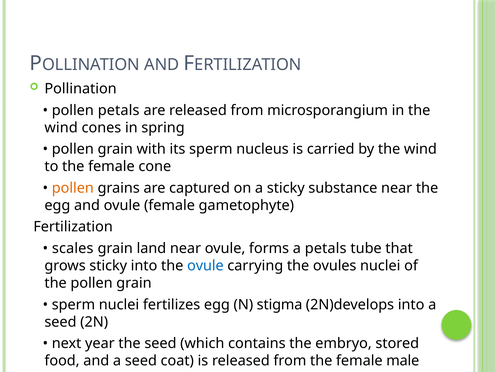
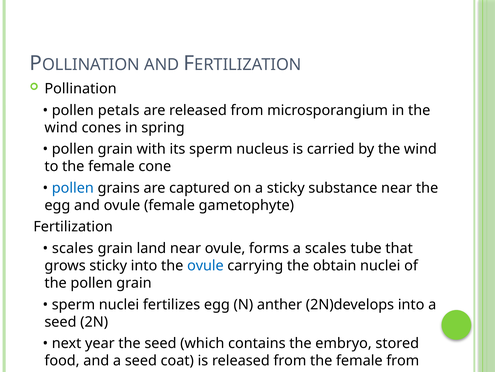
pollen colour: orange -> blue (73, 188)
a petals: petals -> scales (326, 248)
ovules: ovules -> obtain (335, 265)
stigma: stigma -> anther (280, 304)
female male: male -> from (403, 360)
